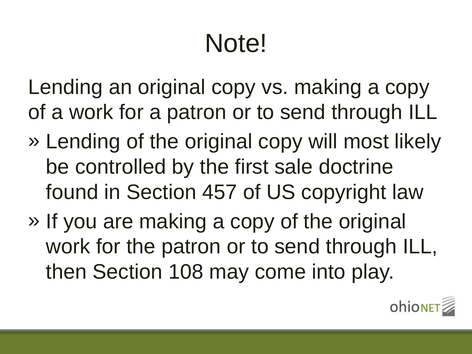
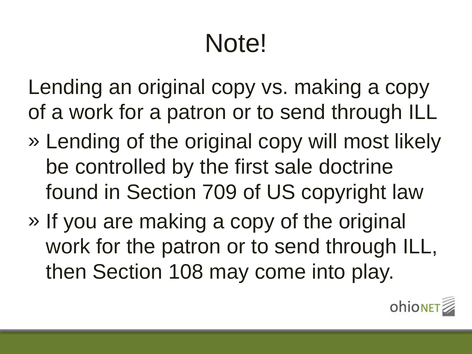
457: 457 -> 709 (220, 192)
